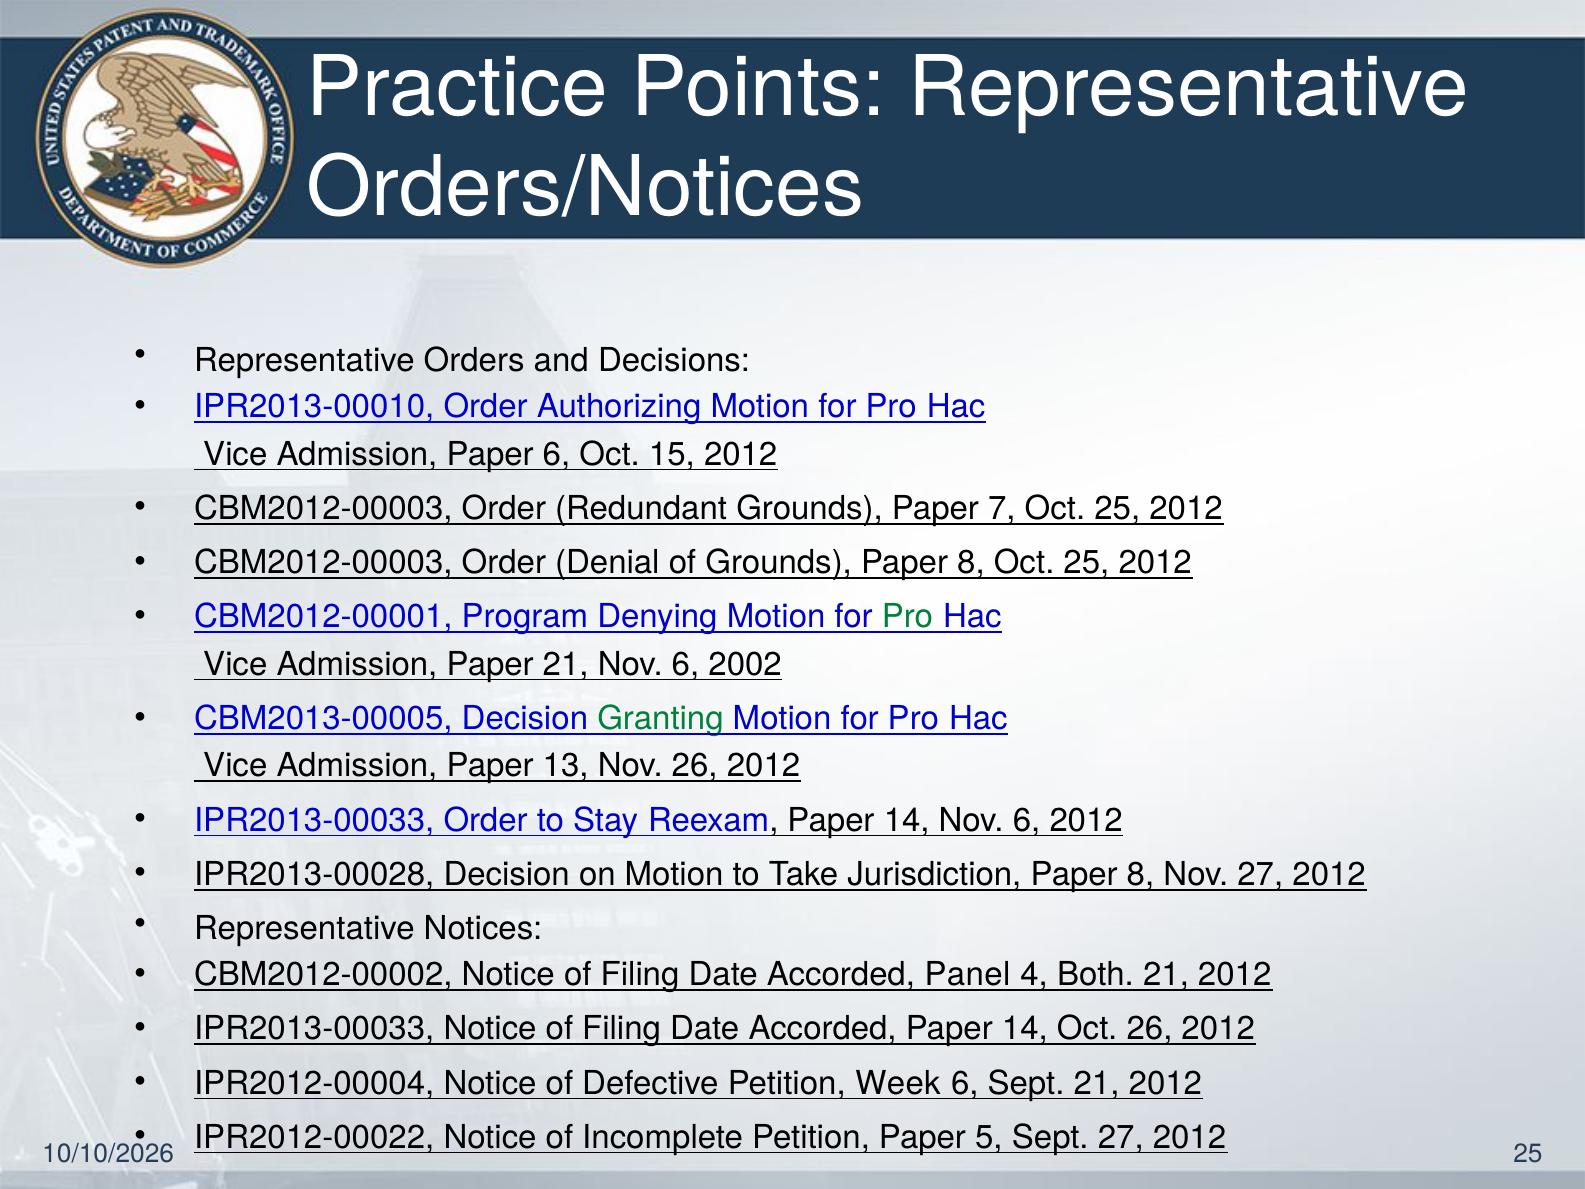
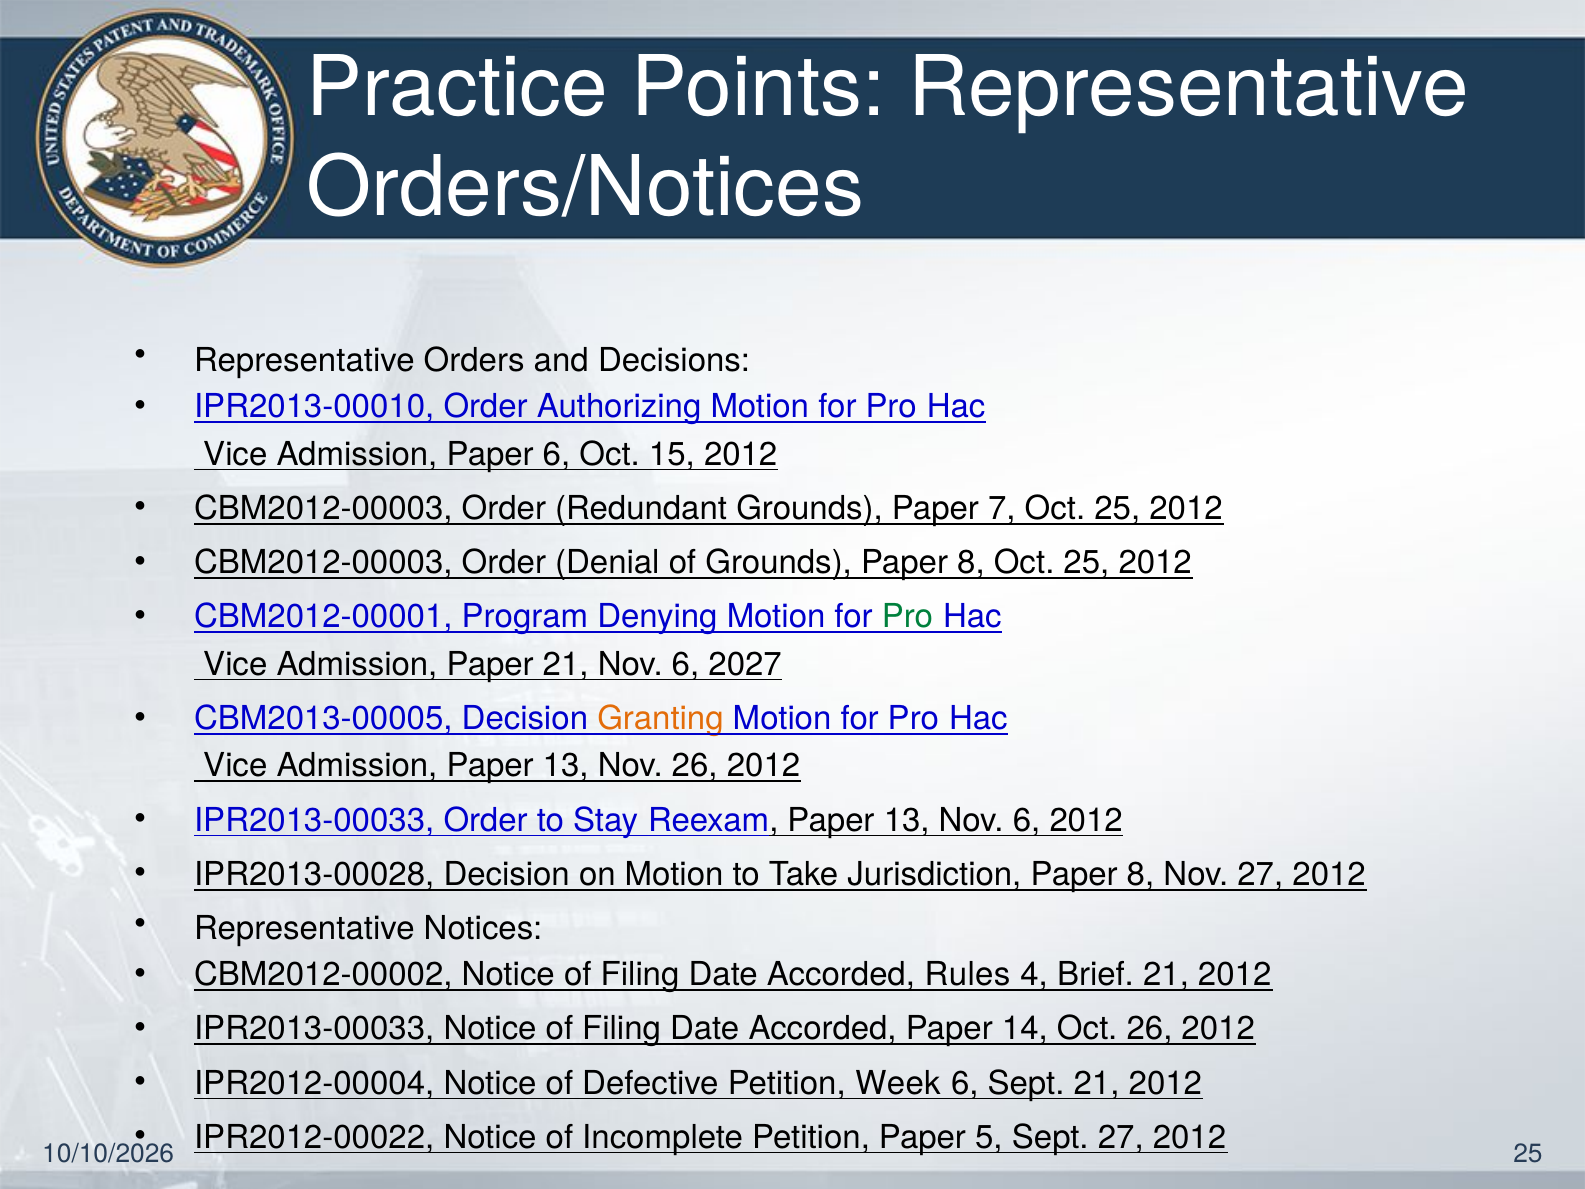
2002: 2002 -> 2027 (745, 664)
Granting colour: green -> orange (660, 718)
Reexam Paper 14: 14 -> 13 (907, 820)
Panel: Panel -> Rules (968, 975)
Both: Both -> Brief (1095, 975)
